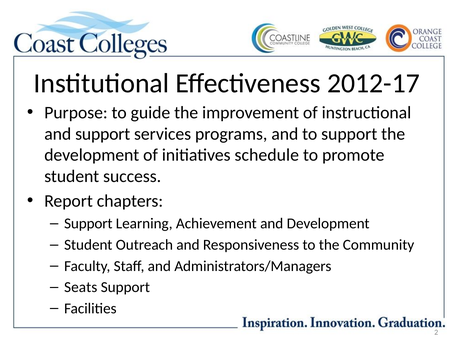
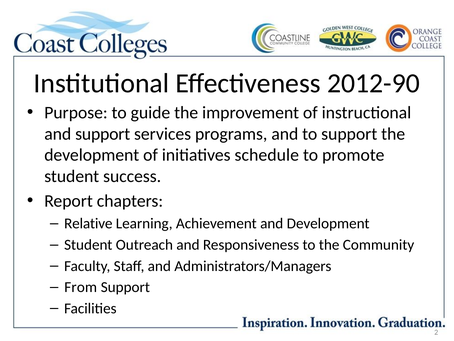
2012-17: 2012-17 -> 2012-90 (373, 83)
Support: Support -> Relative (88, 223)
Seats: Seats -> From (81, 287)
